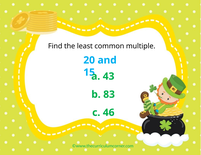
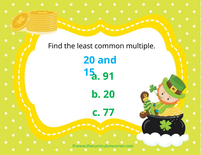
43: 43 -> 91 (109, 76)
b 83: 83 -> 20 (109, 95)
46: 46 -> 77 (109, 113)
